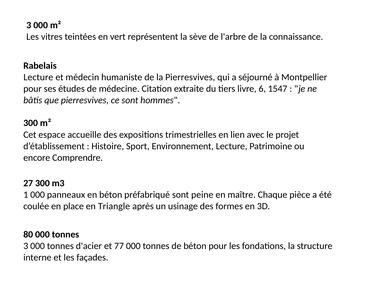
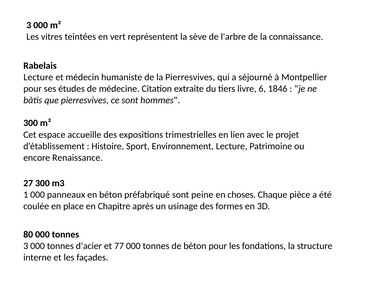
1547: 1547 -> 1846 (278, 88)
Comprendre: Comprendre -> Renaissance (77, 157)
maître: maître -> choses (242, 194)
Triangle: Triangle -> Chapitre (114, 206)
